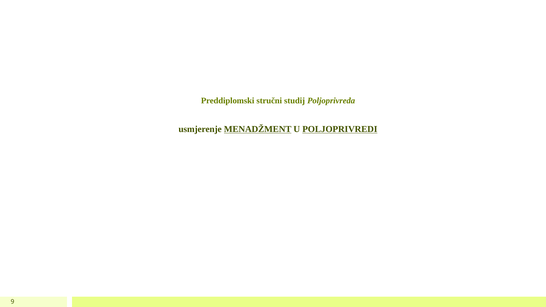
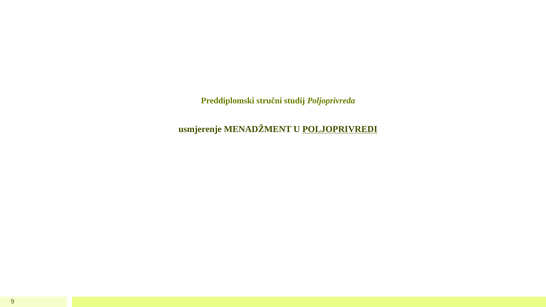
MENADŽMENT underline: present -> none (258, 129)
